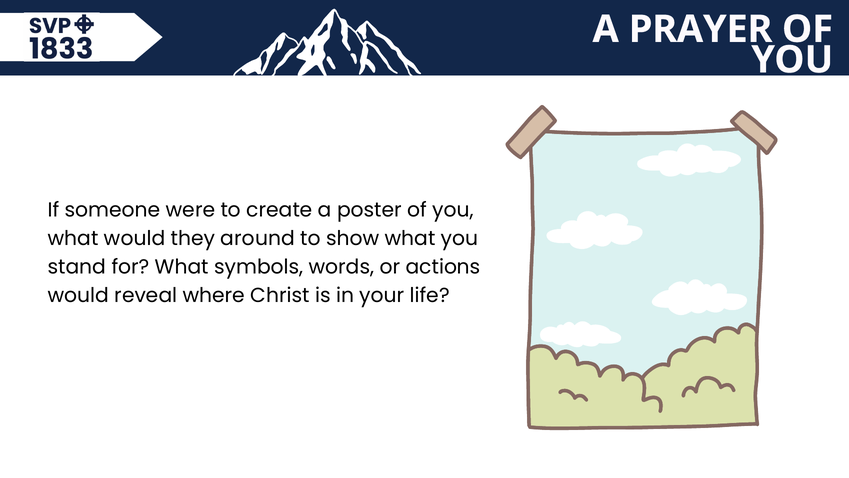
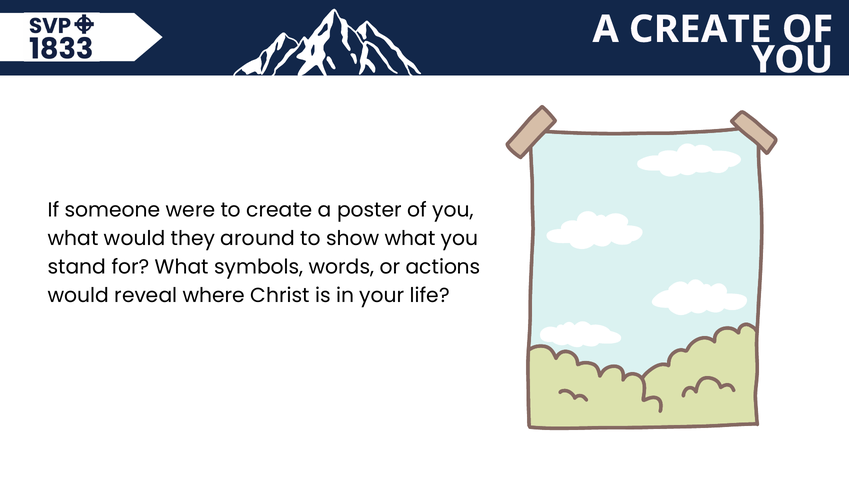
A PRAYER: PRAYER -> CREATE (700, 29)
